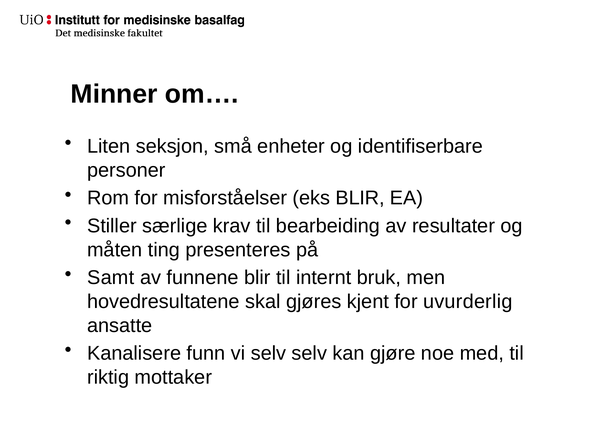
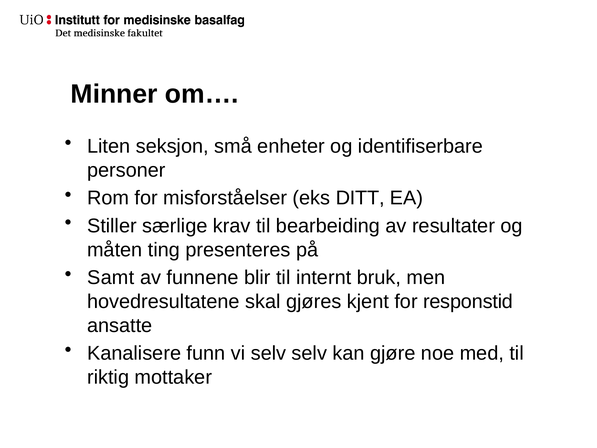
eks BLIR: BLIR -> DITT (360, 198)
uvurderlig: uvurderlig -> responstid (468, 301)
